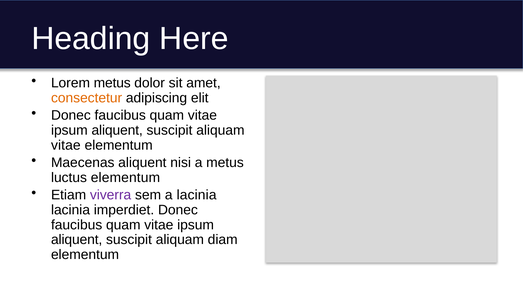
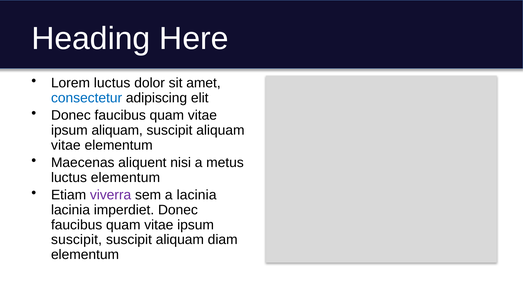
Lorem metus: metus -> luctus (112, 83)
consectetur colour: orange -> blue (87, 98)
aliquent: aliquent -> aliquam (117, 130)
aliquent: aliquent -> suscipit (77, 240)
